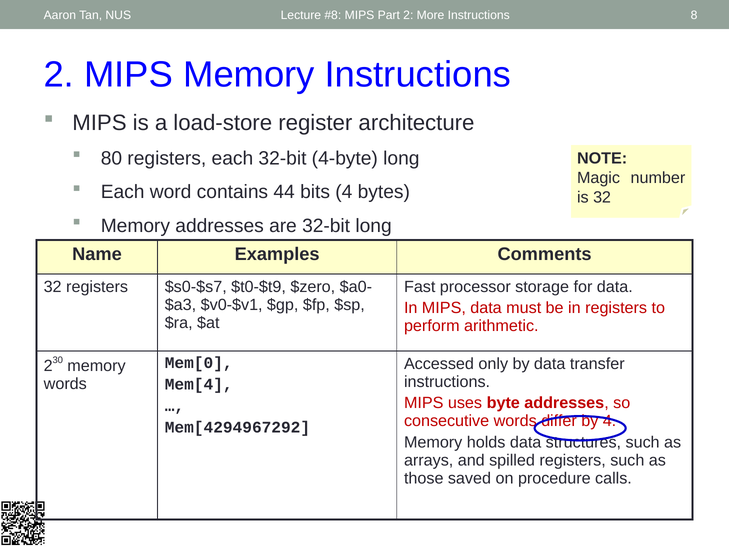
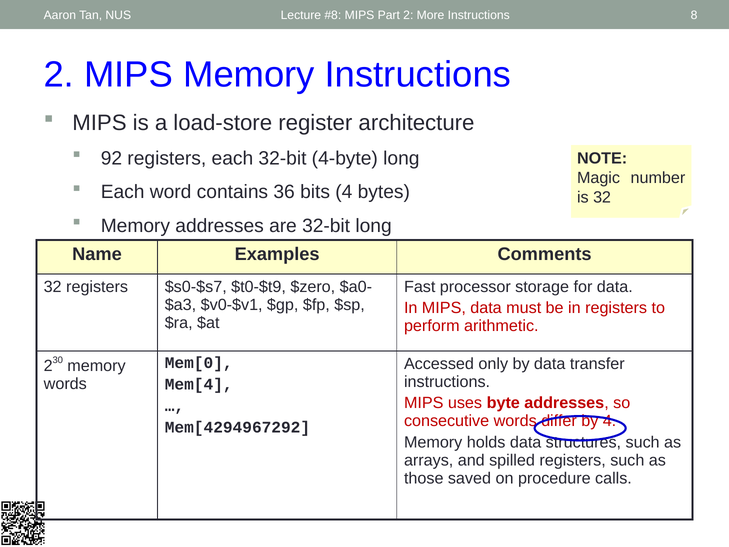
80: 80 -> 92 (111, 158)
44: 44 -> 36 (284, 192)
